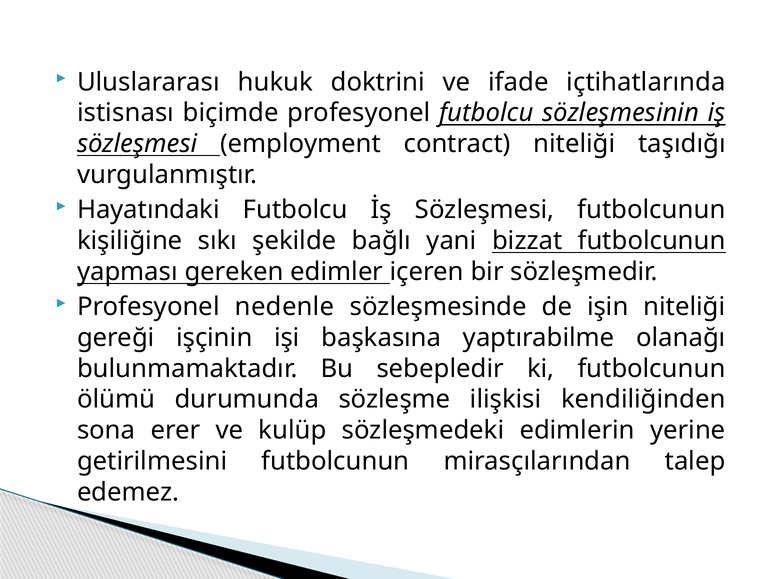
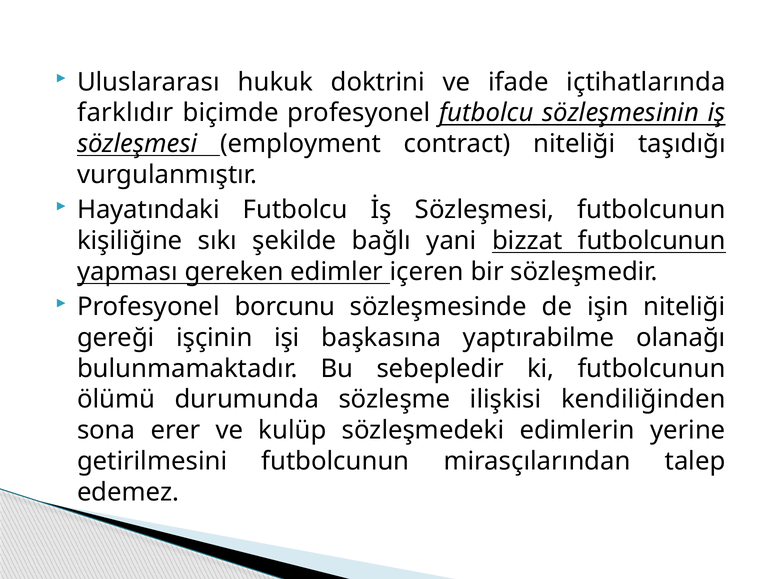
istisnası: istisnası -> farklıdır (125, 113)
nedenle: nedenle -> borcunu (285, 307)
